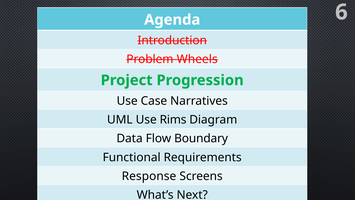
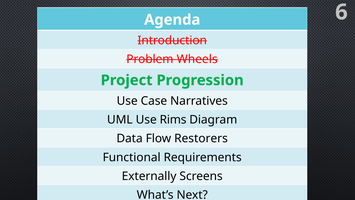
Boundary: Boundary -> Restorers (201, 138)
Response: Response -> Externally (149, 176)
